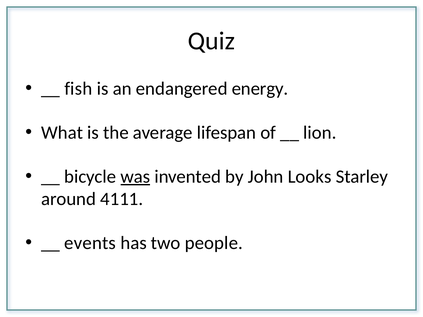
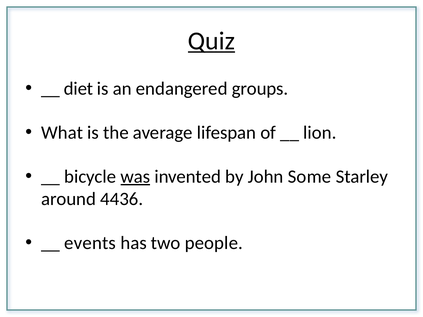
Quiz underline: none -> present (211, 41)
fish: fish -> diet (78, 89)
energy: energy -> groups (260, 89)
Looks: Looks -> Some (309, 177)
4111: 4111 -> 4436 (122, 199)
